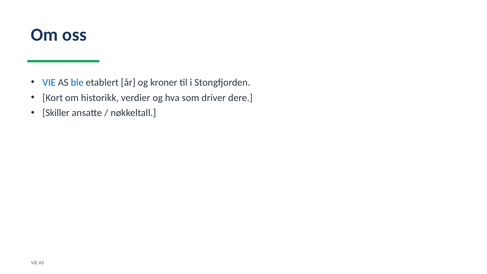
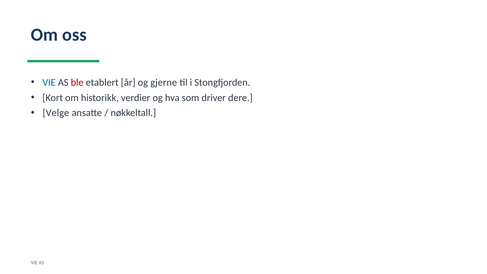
ble colour: blue -> red (77, 82)
kroner: kroner -> gjerne (164, 82)
Skiller: Skiller -> Velge (56, 113)
